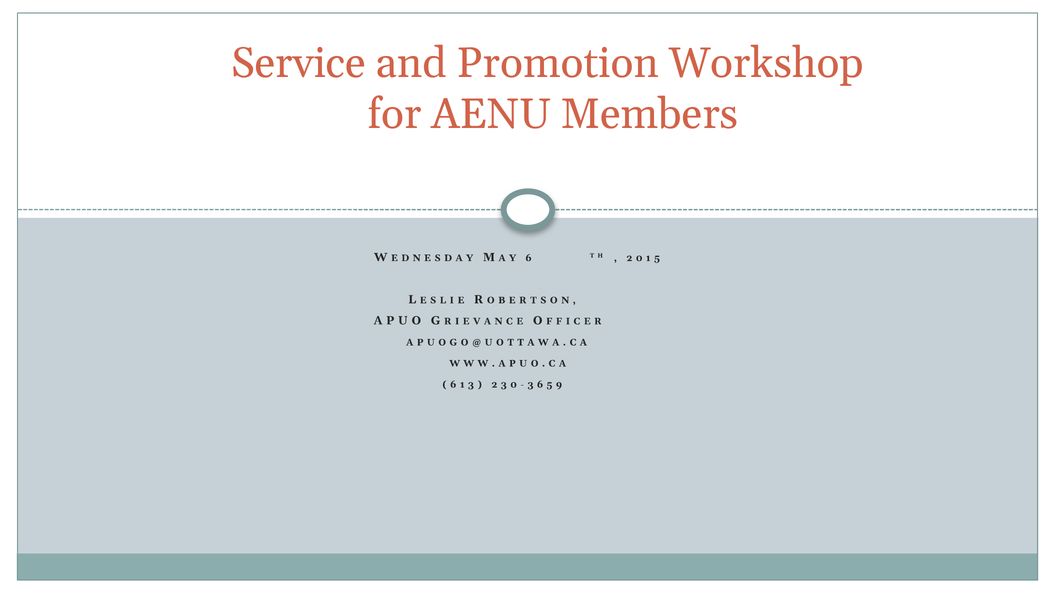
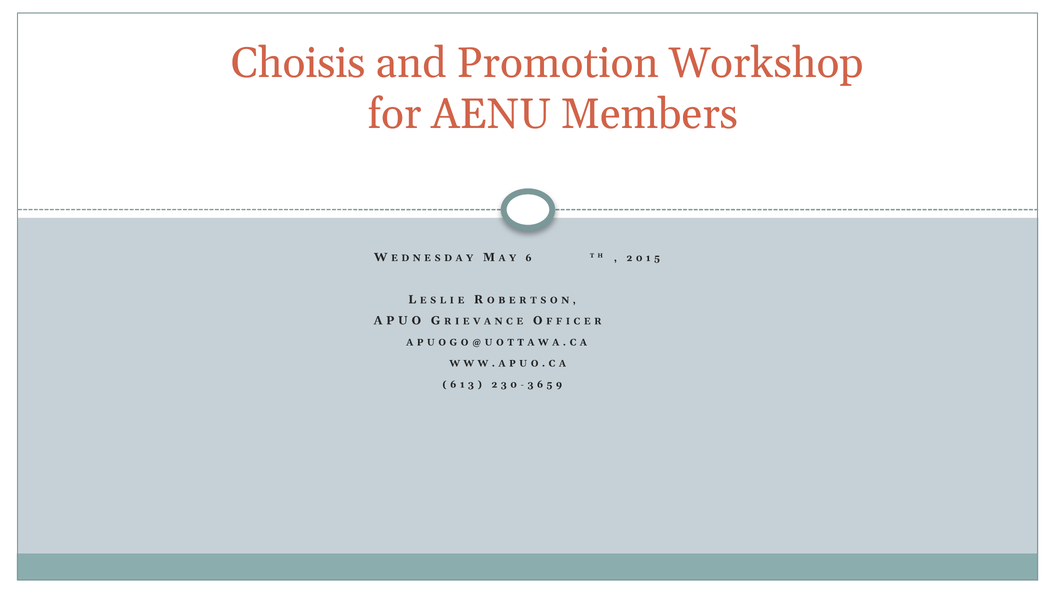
Service: Service -> Choisis (298, 63)
